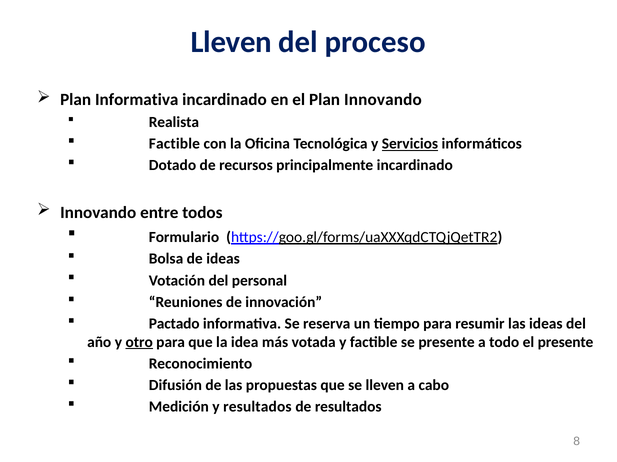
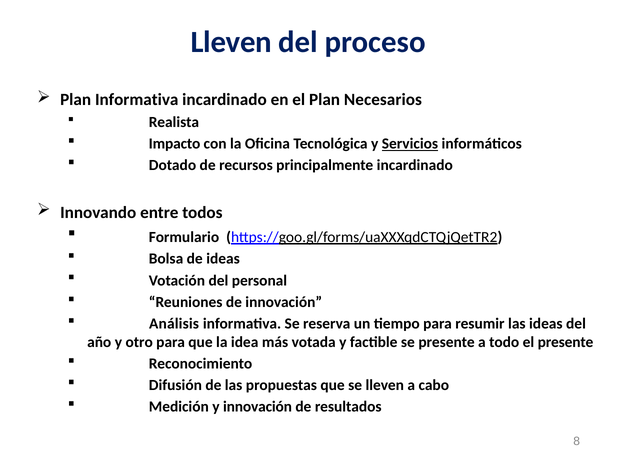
Plan Innovando: Innovando -> Necesarios (383, 100)
Factible: Factible -> Impacto (175, 144)
Pactado: Pactado -> Análisis (174, 324)
otro underline: present -> none (139, 343)
y resultados: resultados -> innovación (258, 407)
